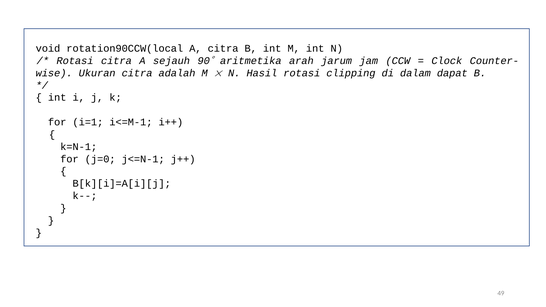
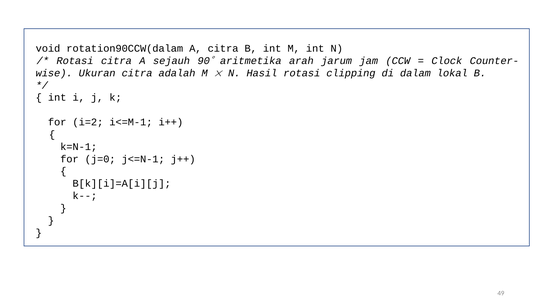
rotation90CCW(local: rotation90CCW(local -> rotation90CCW(dalam (125, 48)
dapat: dapat -> lokal (452, 73)
i=1: i=1 -> i=2 (88, 122)
